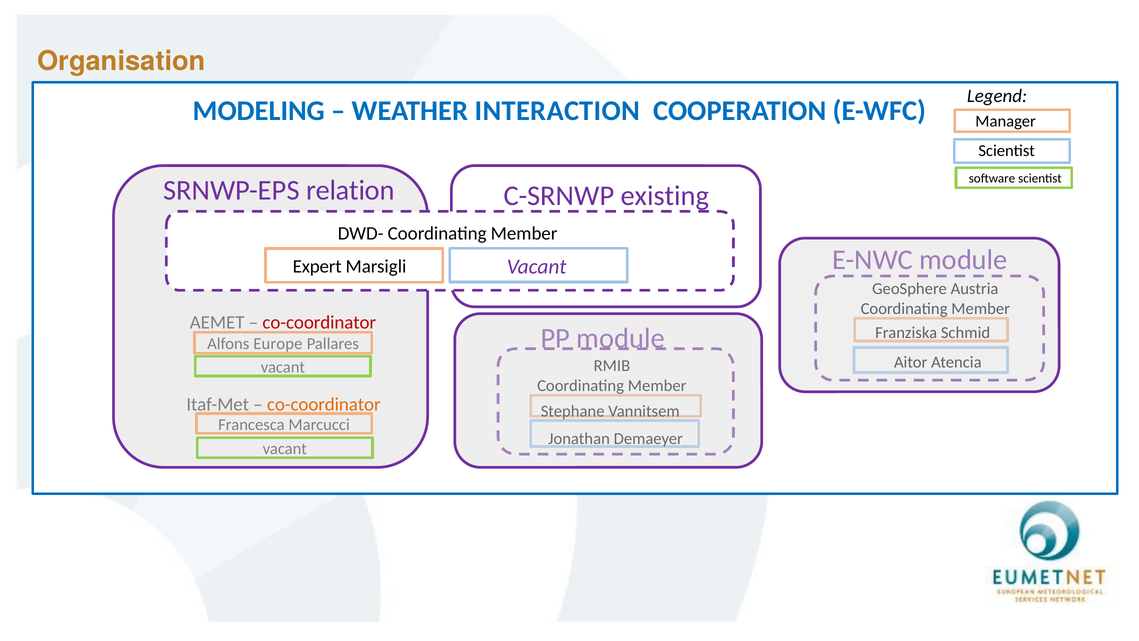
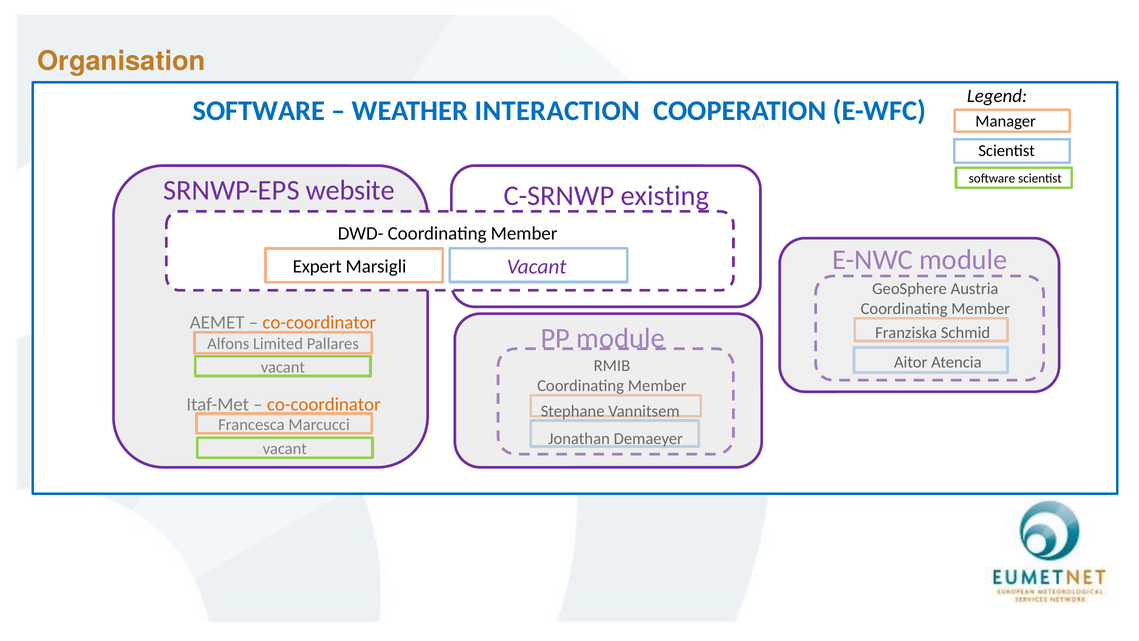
MODELING: MODELING -> SOFTWARE (259, 111)
relation: relation -> website (350, 190)
co-coordinator colour: red -> orange (319, 322)
Europe: Europe -> Limited (278, 344)
